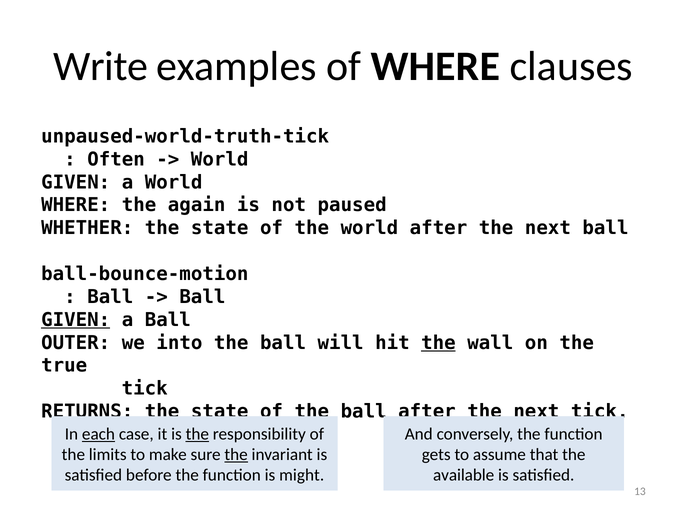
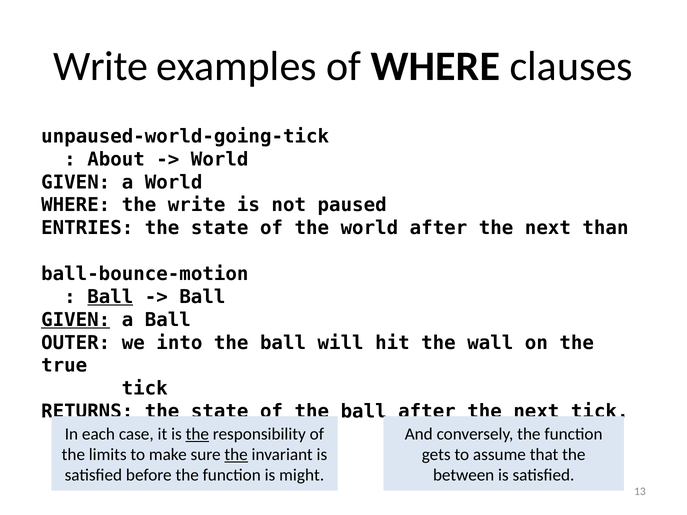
unpaused-world-truth-tick: unpaused-world-truth-tick -> unpaused-world-going-tick (185, 136)
Often: Often -> About (116, 159)
the again: again -> write (197, 205)
WHETHER: WHETHER -> ENTRIES (87, 228)
next ball: ball -> than (605, 228)
Ball underline: none -> present (110, 297)
the underline: present -> none (438, 343)
each underline: present -> none (98, 434)
available: available -> between (464, 475)
